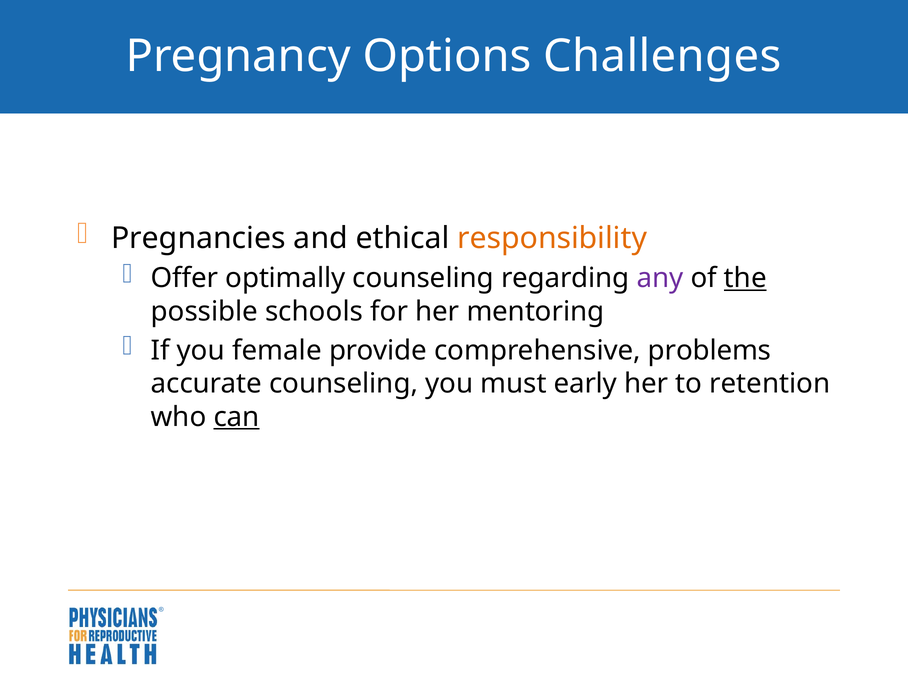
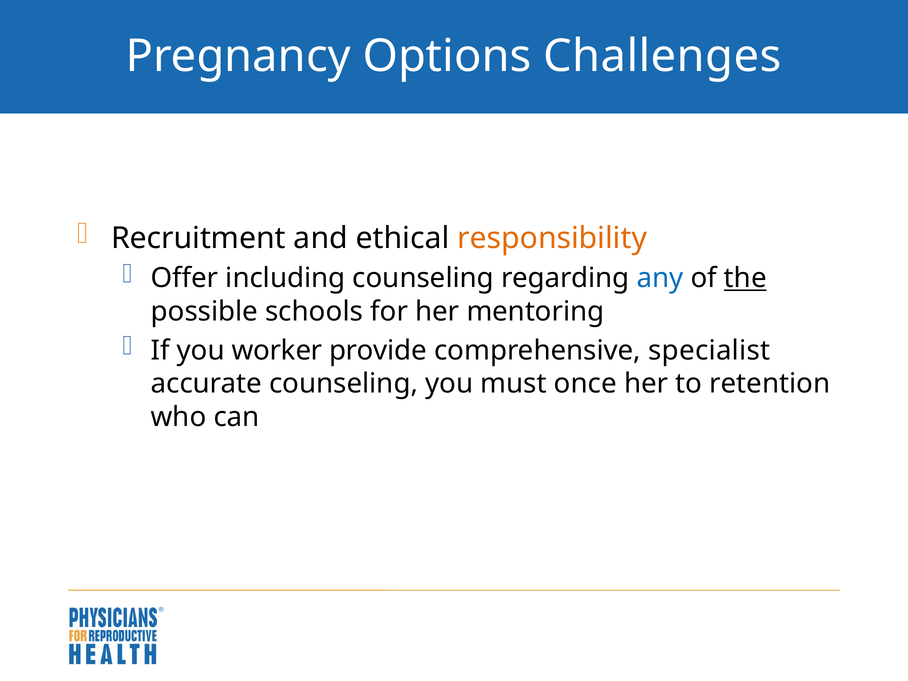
Pregnancies: Pregnancies -> Recruitment (198, 238)
optimally: optimally -> including (285, 278)
any colour: purple -> blue (660, 278)
female: female -> worker (277, 350)
problems: problems -> specialist (709, 350)
early: early -> once (585, 384)
can underline: present -> none (237, 417)
